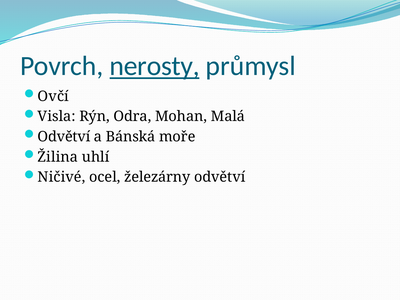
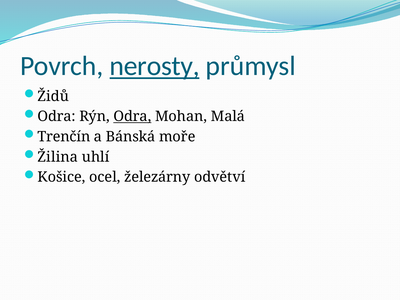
Ovčí: Ovčí -> Židů (53, 96)
Visla: Visla -> Odra (57, 117)
Odra underline: none -> present (132, 117)
Odvětví: Odvětví -> Trenčín (64, 137)
Ničivé: Ničivé -> Košice (62, 177)
